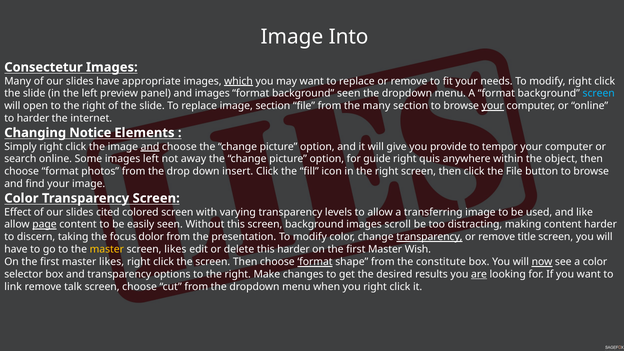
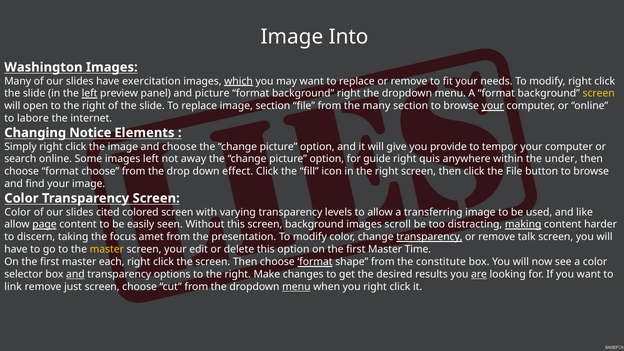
Consectetur: Consectetur -> Washington (43, 67)
appropriate: appropriate -> exercitation (151, 81)
left underline: none -> present (90, 94)
and images: images -> picture (212, 94)
background seen: seen -> right (349, 94)
screen colour: light blue -> yellow (599, 94)
to harder: harder -> labore (33, 119)
and underline: present -> none (150, 147)
object: object -> under (561, 159)
format photos: photos -> choose (100, 172)
insert: insert -> effect (238, 172)
Effect: Effect -> Color (18, 212)
making underline: none -> present (523, 225)
dolor: dolor -> amet (151, 237)
title: title -> talk (527, 237)
screen likes: likes -> your (175, 250)
this harder: harder -> option (293, 250)
Wish: Wish -> Time (418, 250)
master likes: likes -> each (112, 262)
now underline: present -> none (542, 262)
and underline: none -> present (75, 274)
talk: talk -> just (73, 287)
menu underline: none -> present (296, 287)
